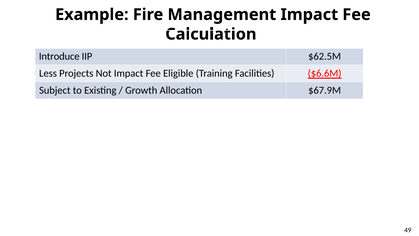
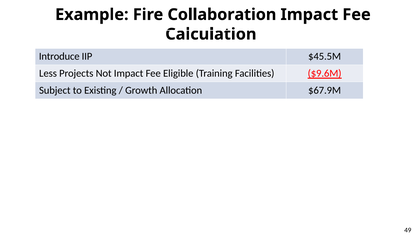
Management: Management -> Collaboration (222, 15)
$62.5M: $62.5M -> $45.5M (325, 56)
$6.6M: $6.6M -> $9.6M (325, 73)
